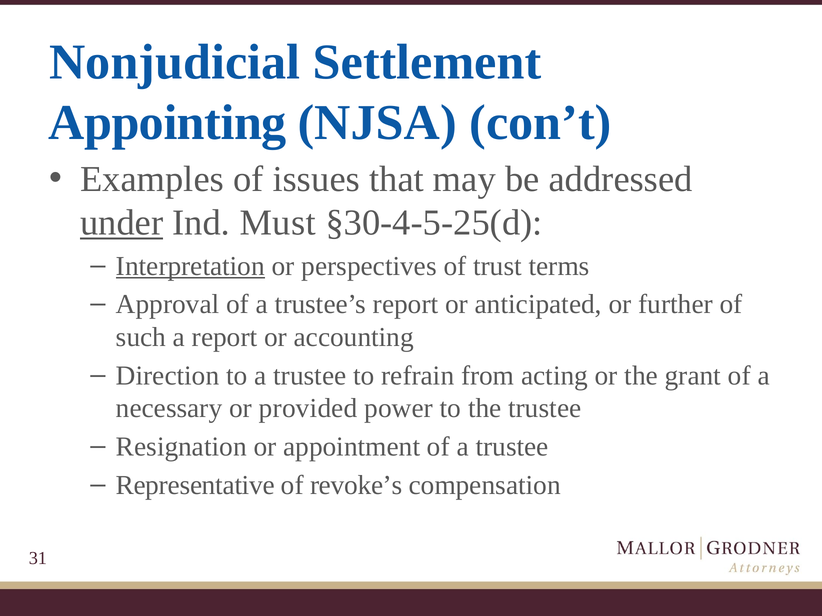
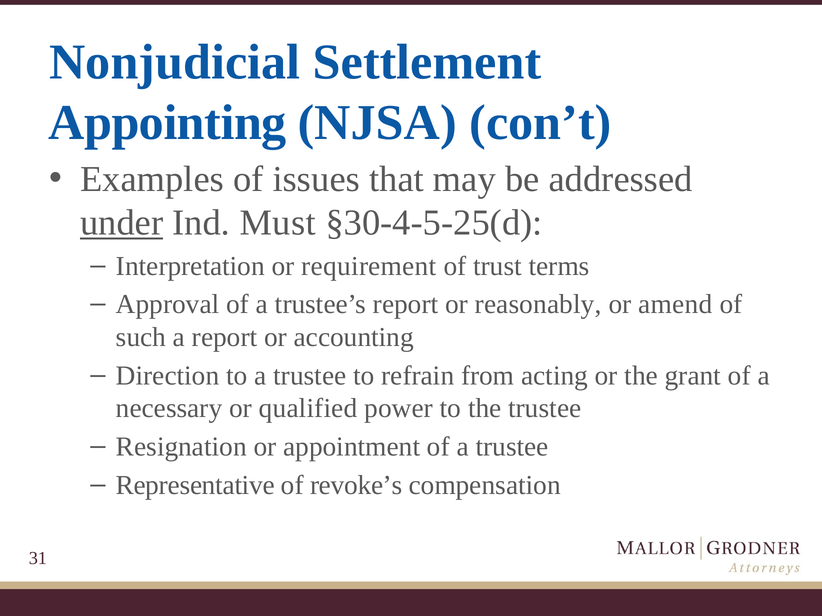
Interpretation underline: present -> none (190, 266)
perspectives: perspectives -> requirement (369, 266)
anticipated: anticipated -> reasonably (538, 305)
further: further -> amend (675, 305)
provided: provided -> qualified (308, 409)
